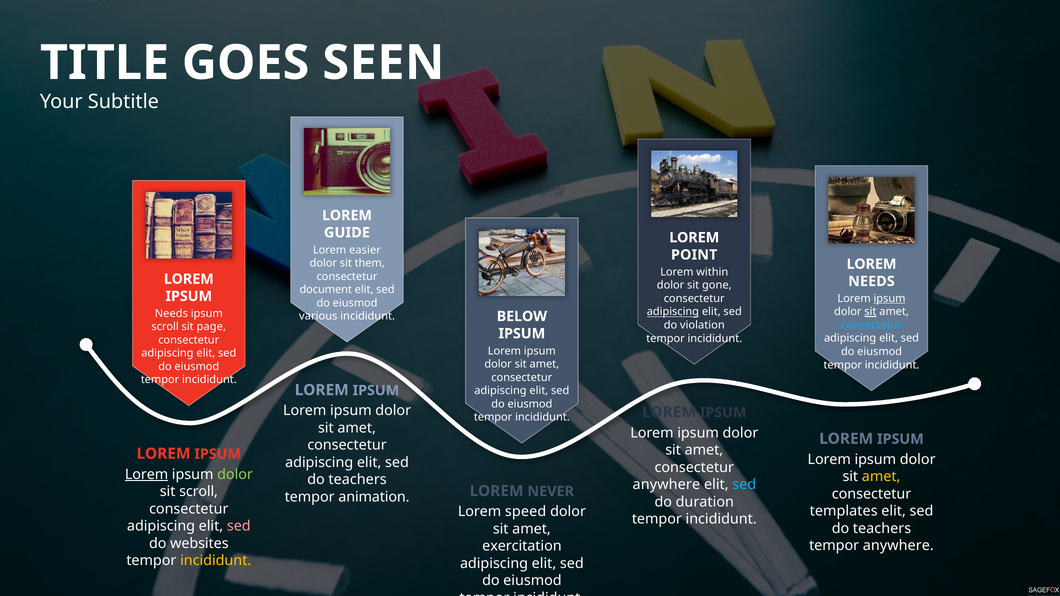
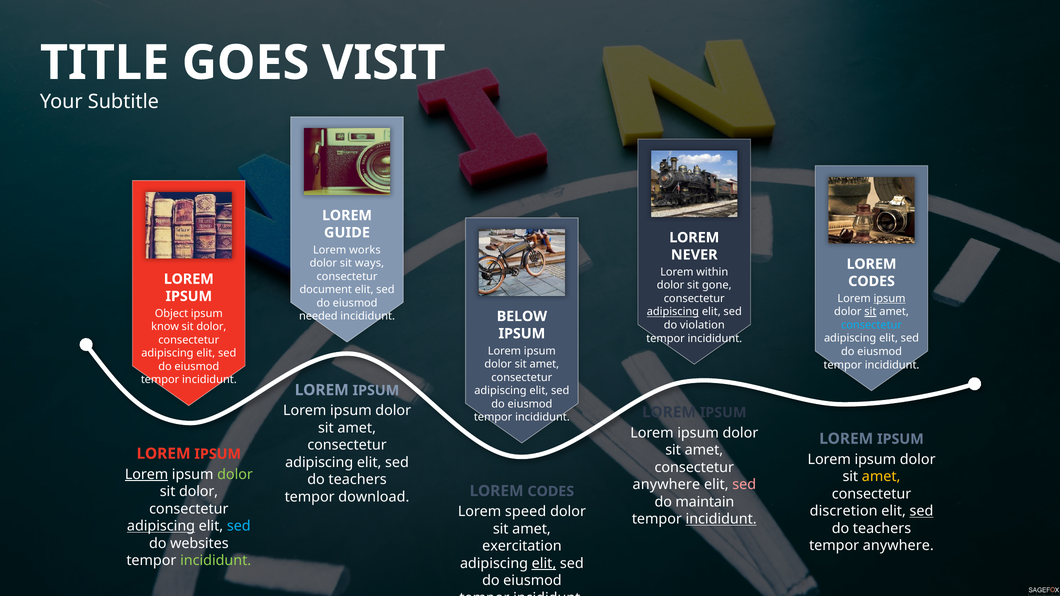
SEEN: SEEN -> VISIT (384, 63)
easier: easier -> works (365, 250)
POINT: POINT -> NEVER (694, 255)
them: them -> ways (370, 263)
NEEDS: NEEDS -> CODES (872, 281)
Needs: Needs -> Object (171, 314)
various: various -> needed (318, 316)
scroll: scroll -> know (165, 327)
page: page -> dolor (211, 327)
sed colour: light blue -> pink (744, 485)
scroll: scroll -> dolor (199, 492)
NEVER: NEVER -> CODES (551, 492)
animation: animation -> download (374, 497)
duration: duration -> maintain (705, 502)
templates: templates -> discretion (844, 511)
sed underline: none -> present (921, 511)
incididunt underline: none -> present (721, 519)
adipiscing underline: none -> present (161, 526)
sed colour: pink -> light blue (239, 526)
incididunt colour: yellow -> light green (216, 561)
elit underline: none -> present (544, 564)
